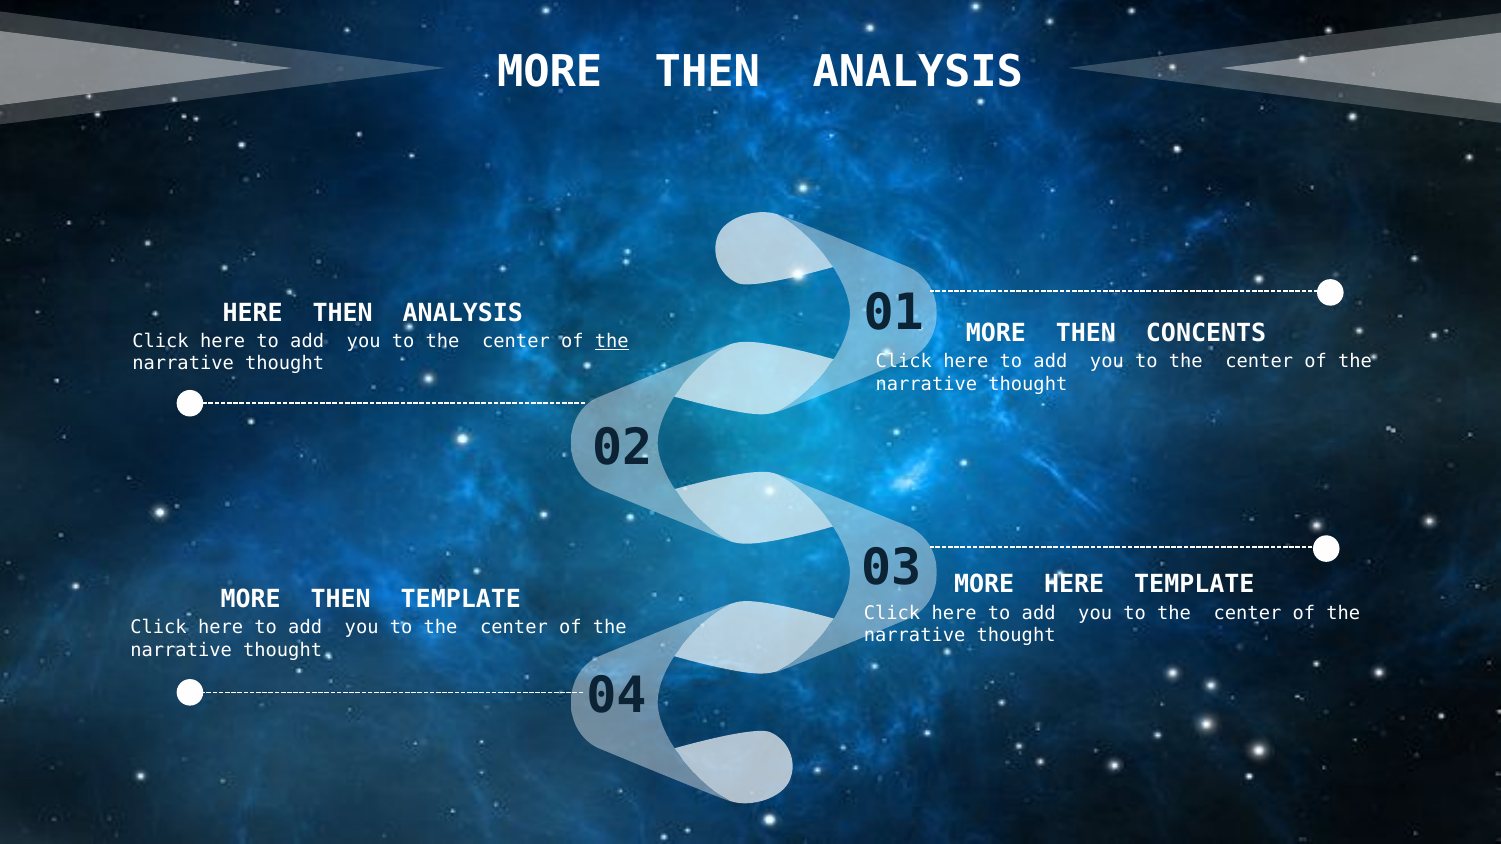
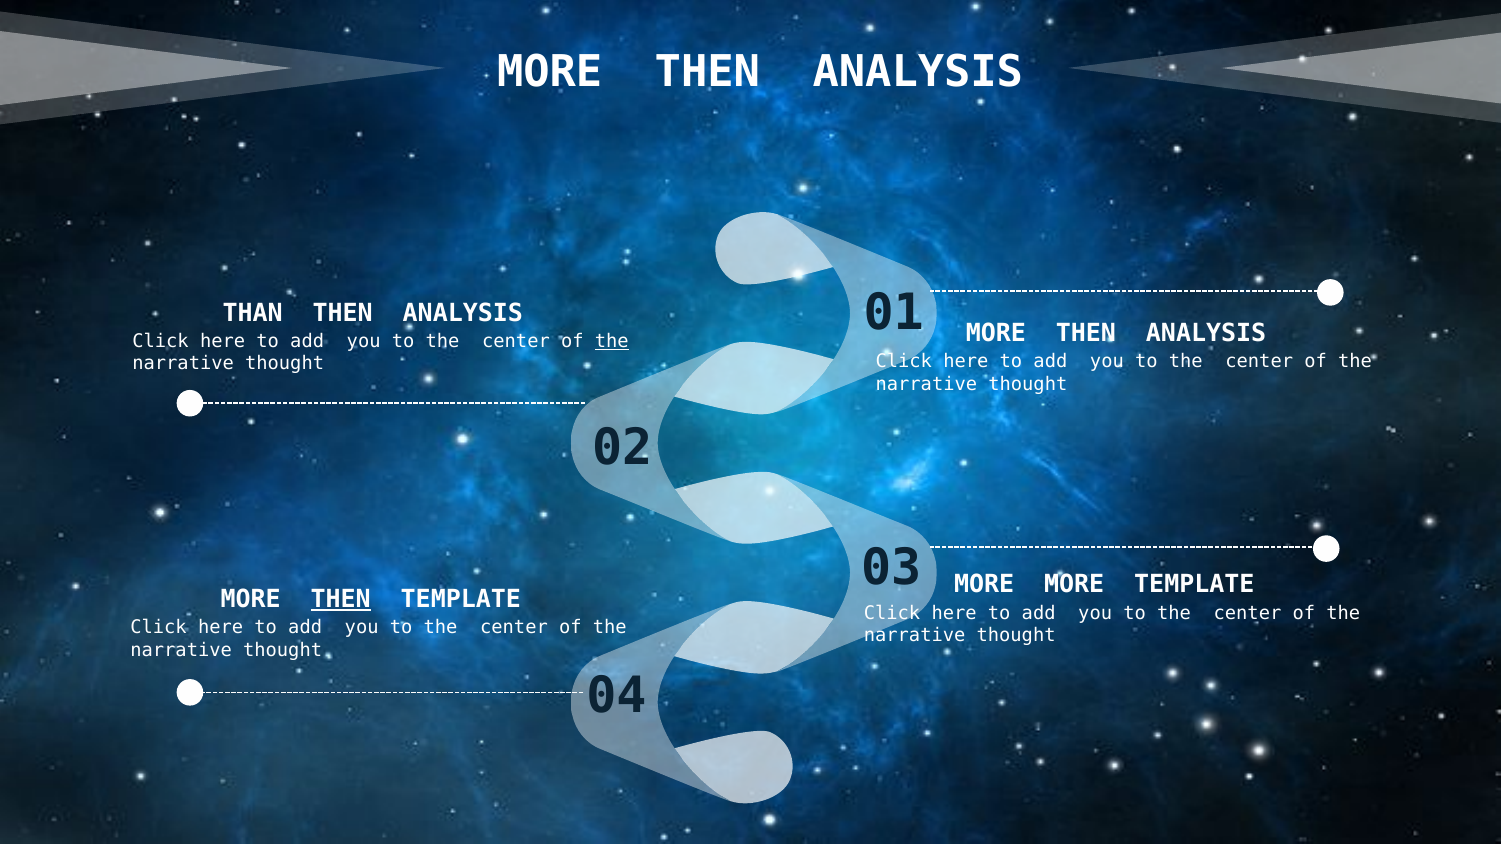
HERE: HERE -> THAN (253, 313)
CONCENTS: CONCENTS -> ANALYSIS (1206, 333)
MORE HERE: HERE -> MORE (1074, 585)
THEN underline: none -> present (341, 600)
